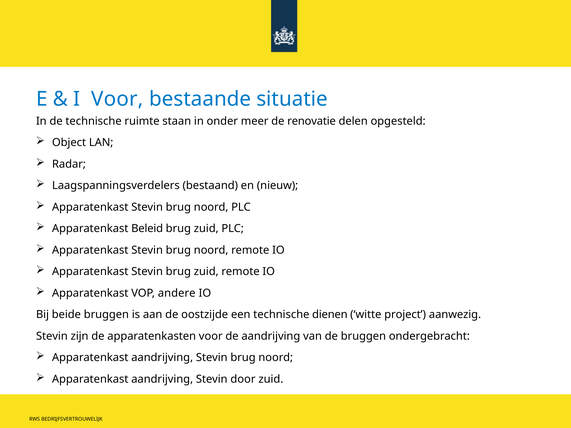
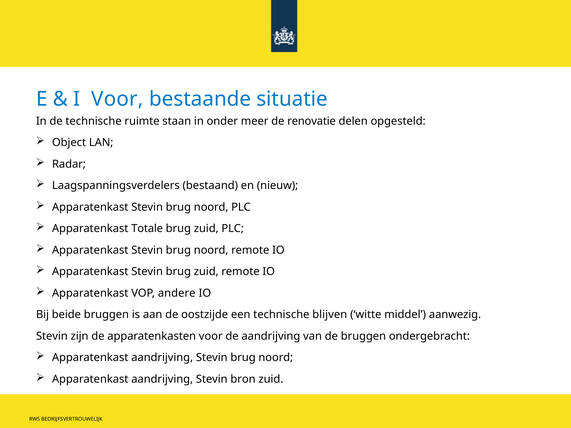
Beleid: Beleid -> Totale (147, 229)
dienen: dienen -> blijven (330, 315)
project: project -> middel (405, 315)
door: door -> bron (243, 379)
